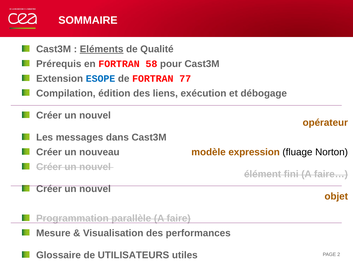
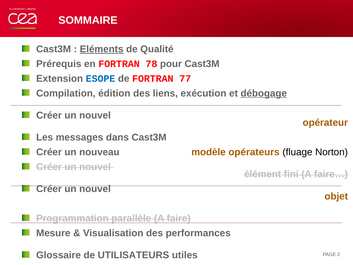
58: 58 -> 78 (151, 64)
débogage underline: none -> present (264, 93)
expression: expression -> opérateurs (254, 152)
